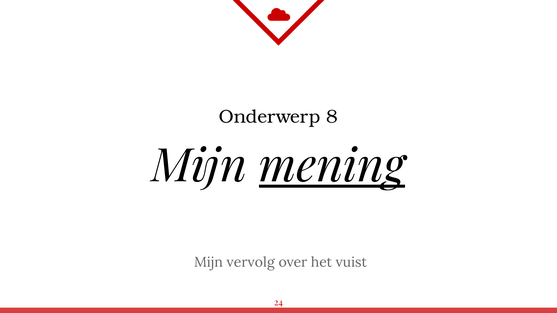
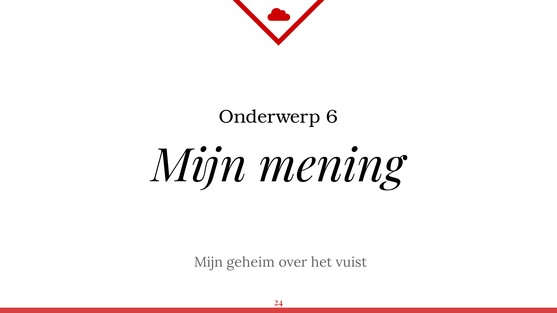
8: 8 -> 6 (332, 117)
mening underline: present -> none (332, 166)
vervolg: vervolg -> geheim (251, 262)
